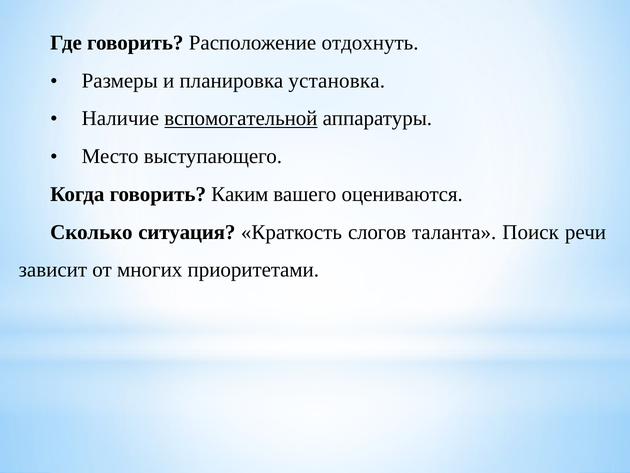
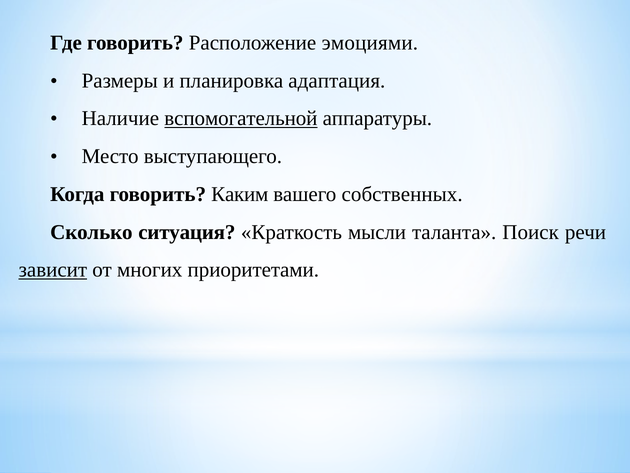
отдохнуть: отдохнуть -> эмоциями (370, 43)
установка: установка -> адаптация (337, 81)
оцениваются: оцениваются -> собственных (402, 194)
слогов: слогов -> мысли (377, 232)
зависит underline: none -> present (53, 270)
